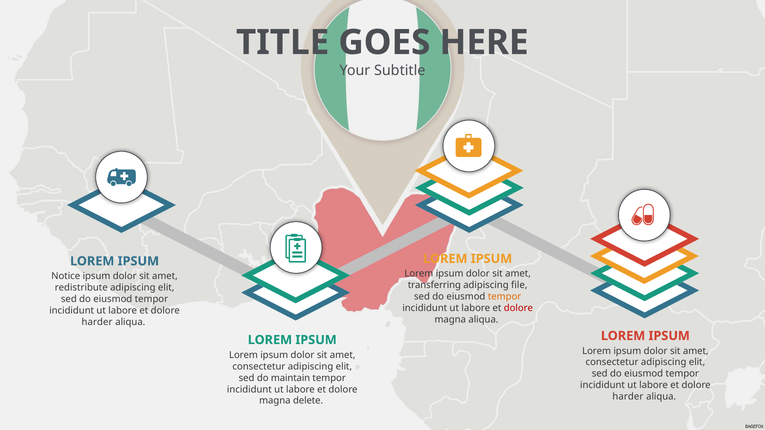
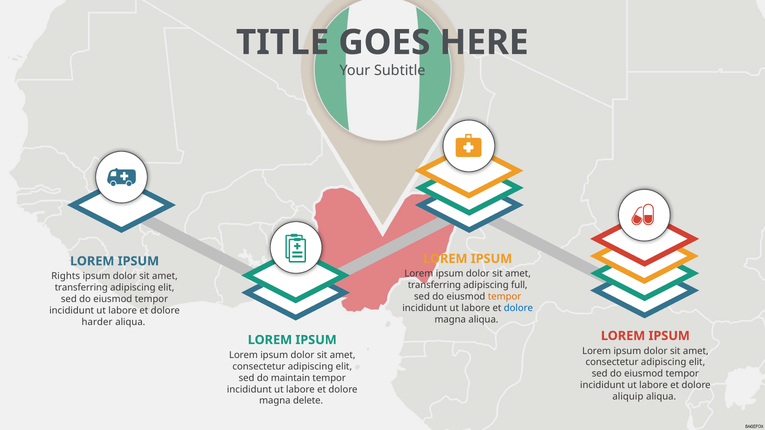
Notice: Notice -> Rights (66, 276)
file: file -> full (519, 285)
redistribute: redistribute -> transferring (81, 288)
dolore colour: red -> blue (518, 308)
harder: harder -> aliquip (628, 397)
